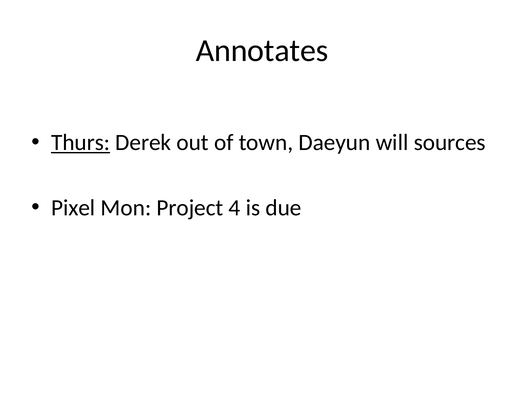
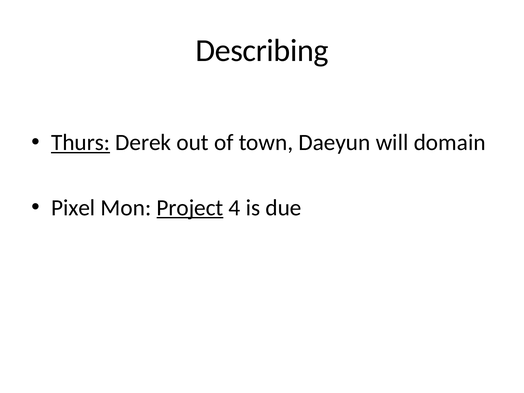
Annotates: Annotates -> Describing (262, 51)
sources: sources -> domain (450, 143)
Project underline: none -> present (190, 208)
